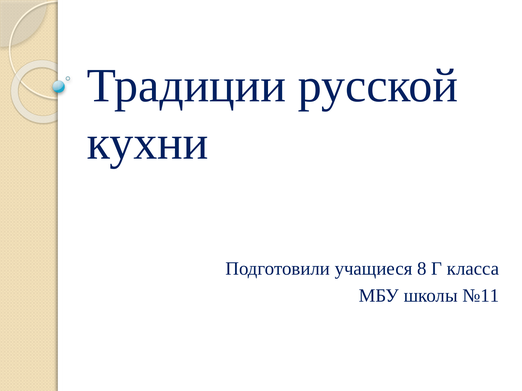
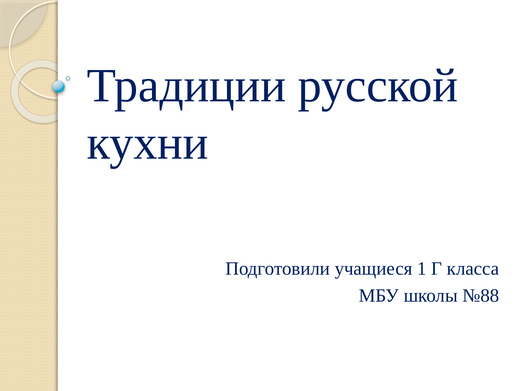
8: 8 -> 1 (422, 269)
№11: №11 -> №88 (481, 296)
